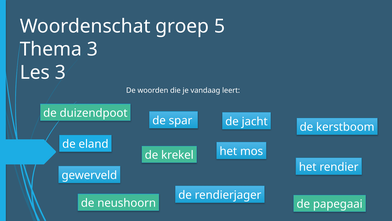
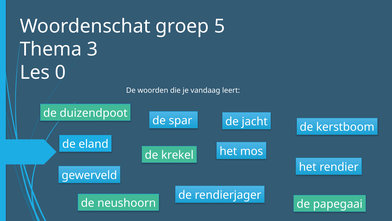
Les 3: 3 -> 0 (60, 72)
